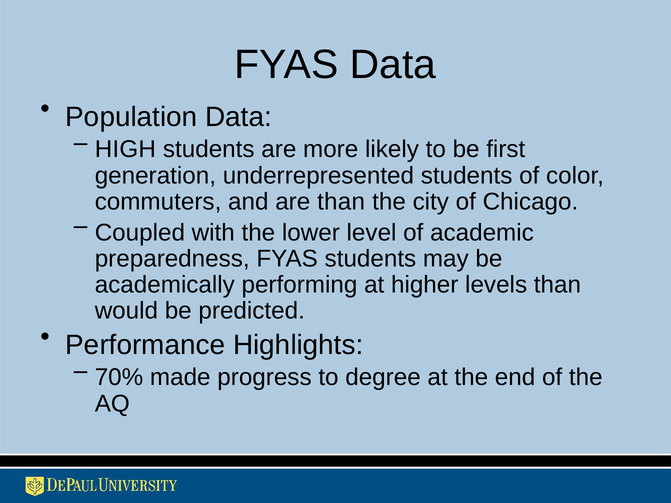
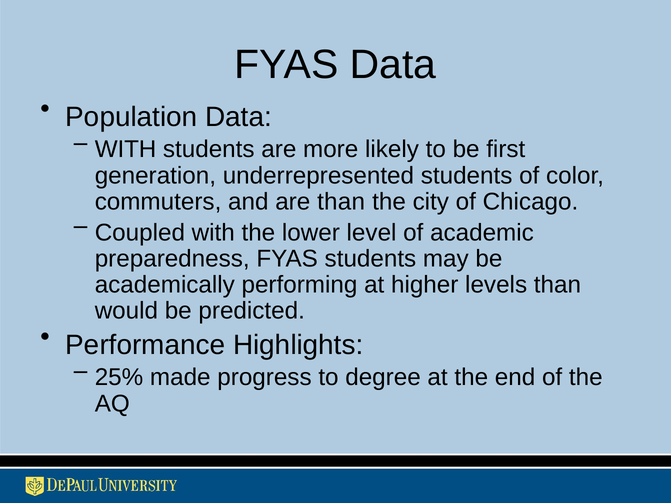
HIGH: HIGH -> WITH (126, 150)
70%: 70% -> 25% (119, 378)
